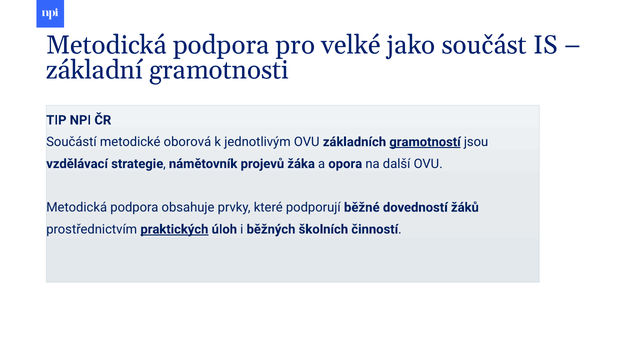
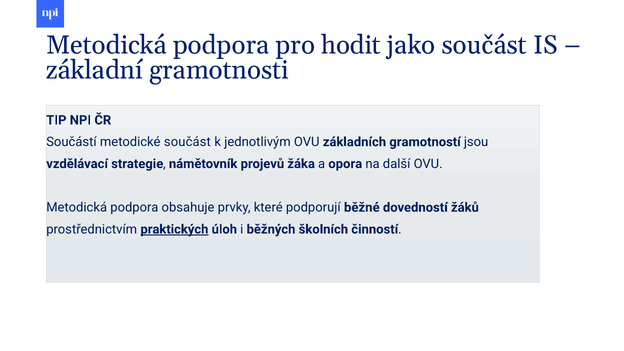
velké: velké -> hodit (351, 45)
metodické oborová: oborová -> součást (187, 142)
gramotností underline: present -> none (425, 142)
